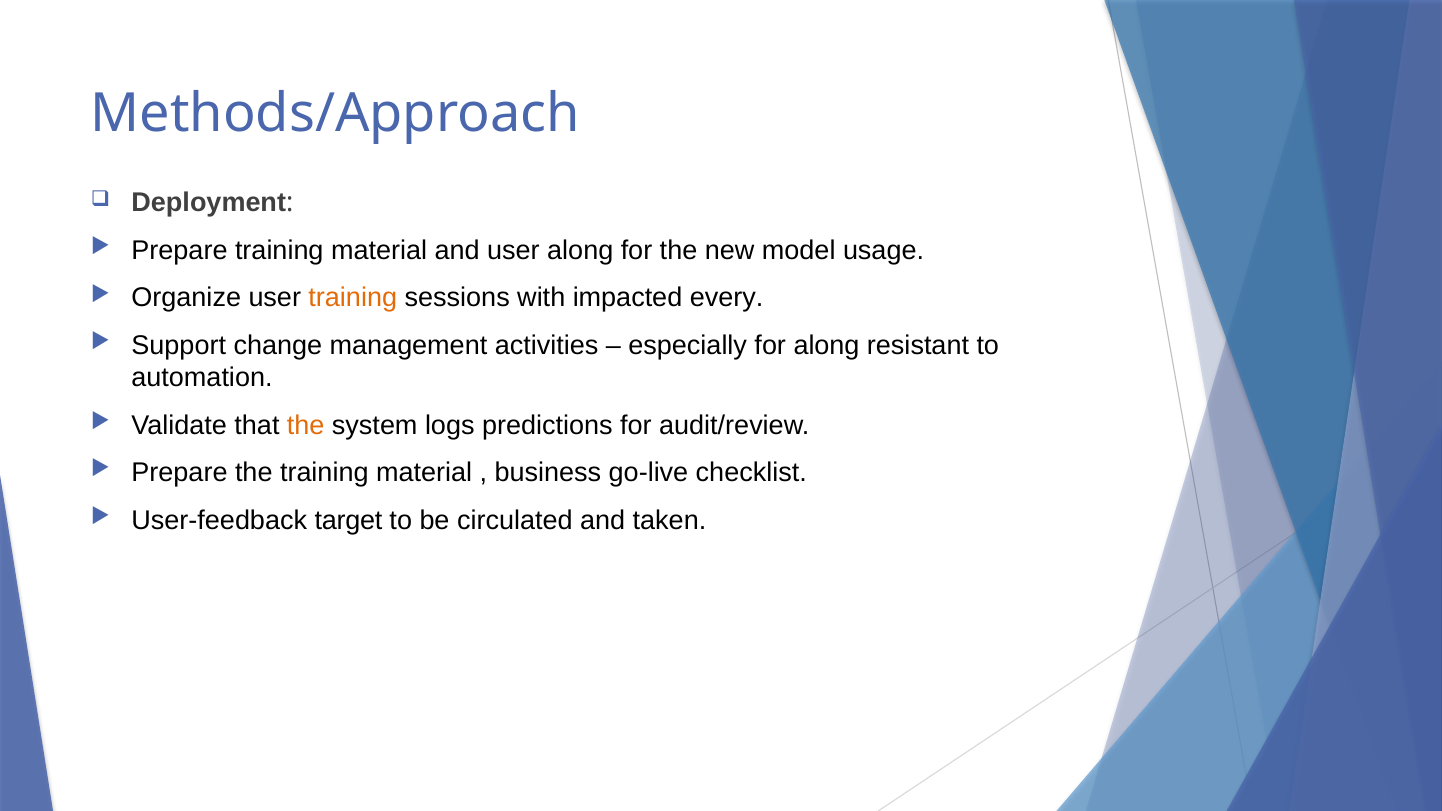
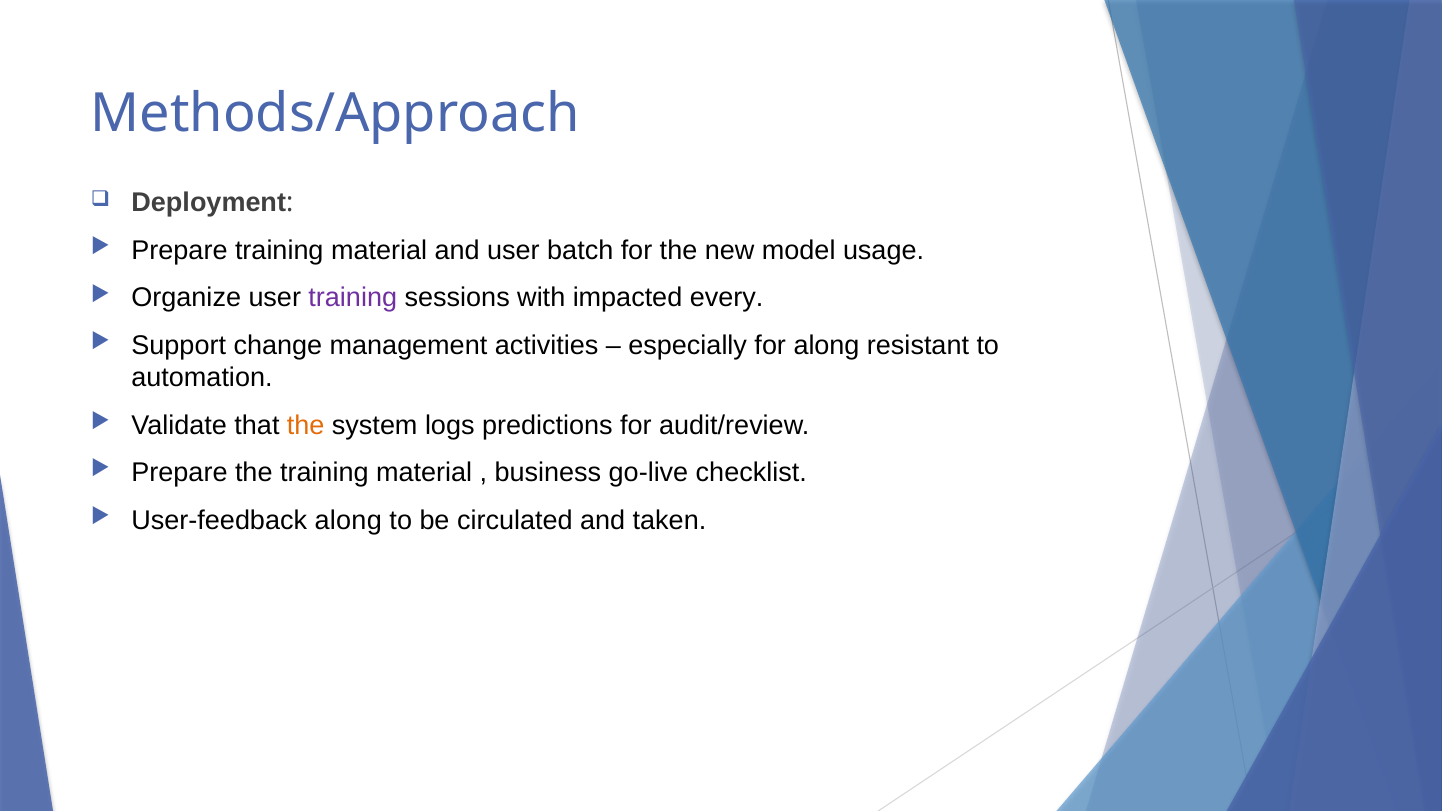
user along: along -> batch (580, 251)
training colour: orange -> purple (353, 298)
User-feedback target: target -> along (348, 520)
